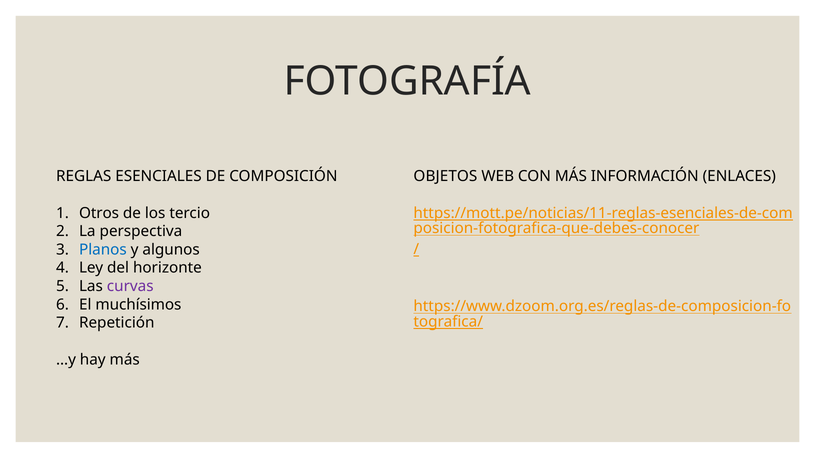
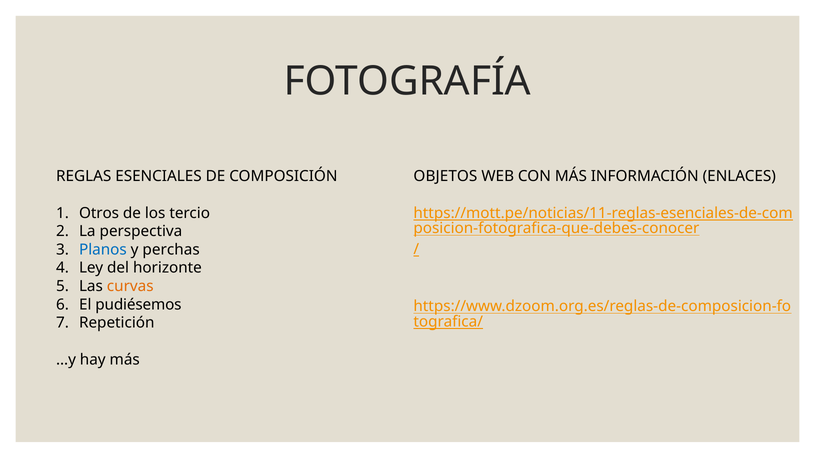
algunos: algunos -> perchas (171, 250)
curvas colour: purple -> orange (130, 287)
muchísimos: muchísimos -> pudiésemos (138, 305)
